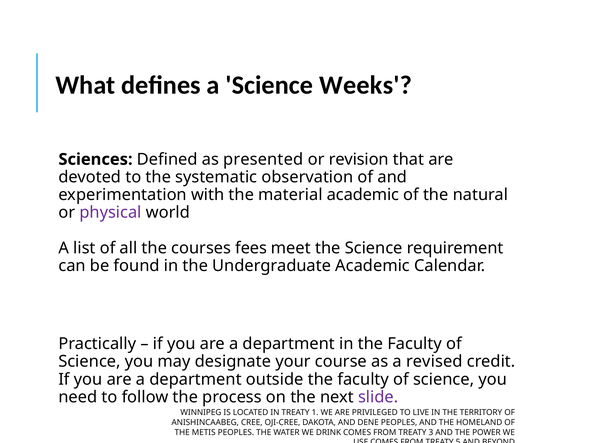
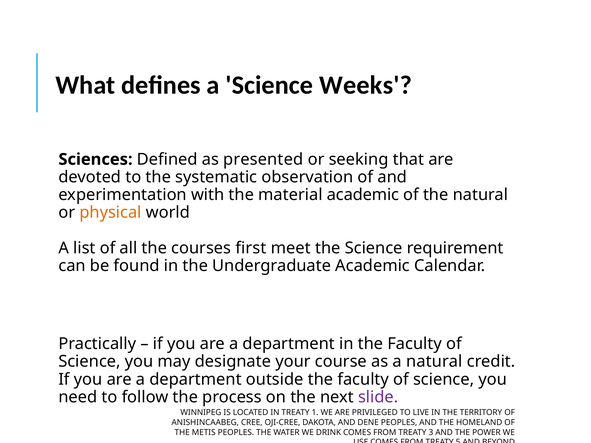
revision: revision -> seeking (359, 159)
physical colour: purple -> orange (110, 213)
fees: fees -> first (251, 248)
a revised: revised -> natural (434, 362)
